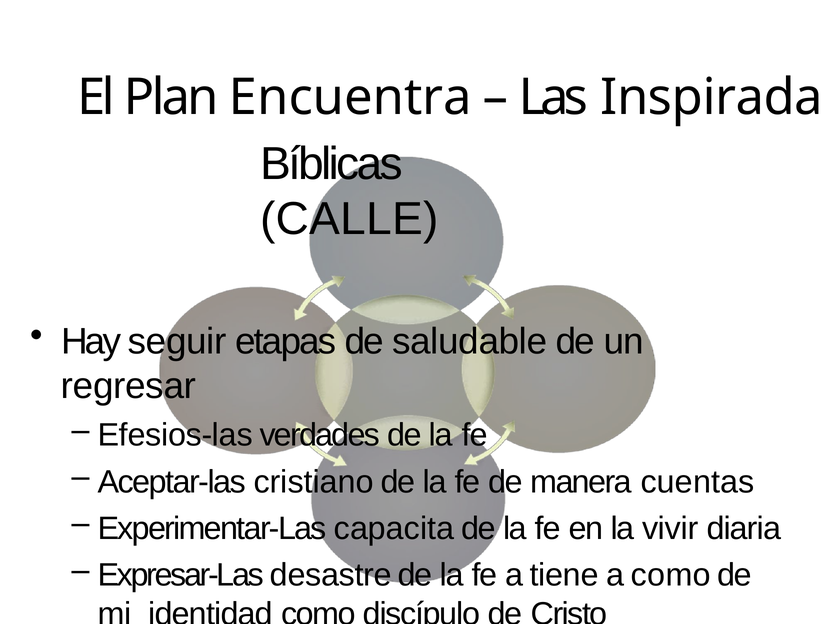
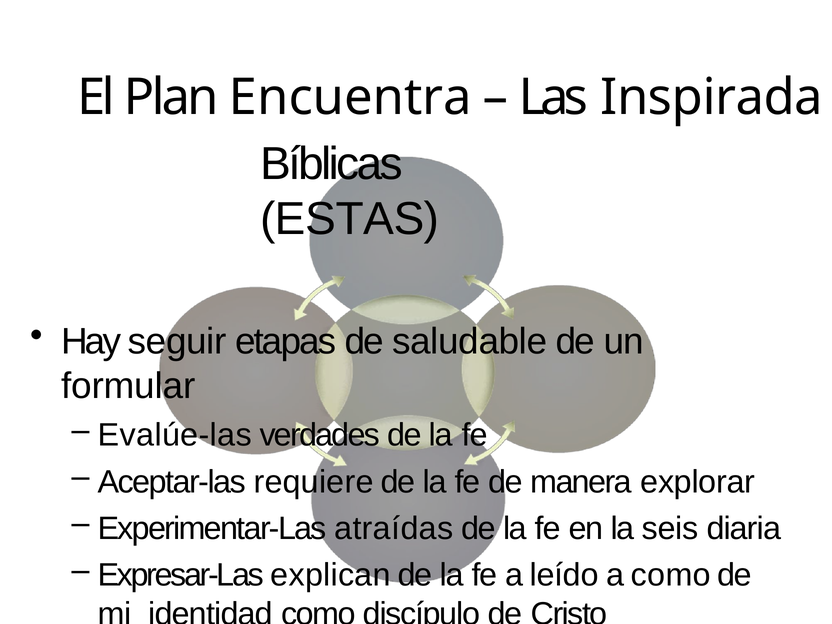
CALLE: CALLE -> ESTAS (350, 219)
regresar: regresar -> formular (128, 386)
Efesios-las: Efesios-las -> Evalúe-las (175, 435)
cristiano: cristiano -> requiere (314, 482)
cuentas: cuentas -> explorar (698, 482)
capacita: capacita -> atraídas (394, 528)
vivir: vivir -> seis (670, 528)
desastre: desastre -> explican (331, 575)
tiene: tiene -> leído (564, 575)
